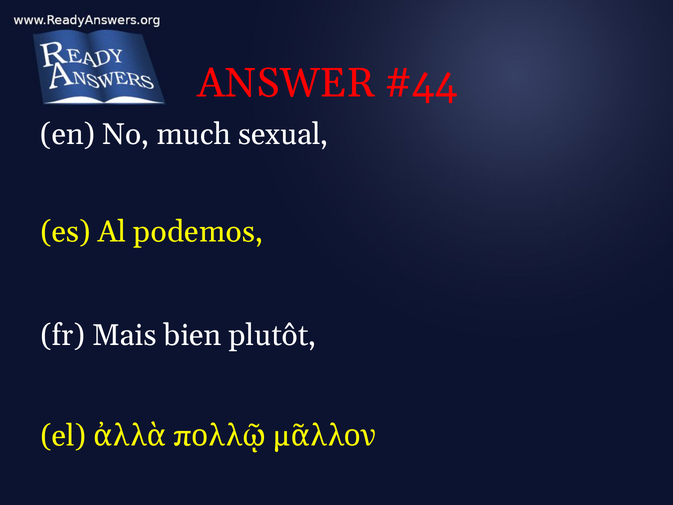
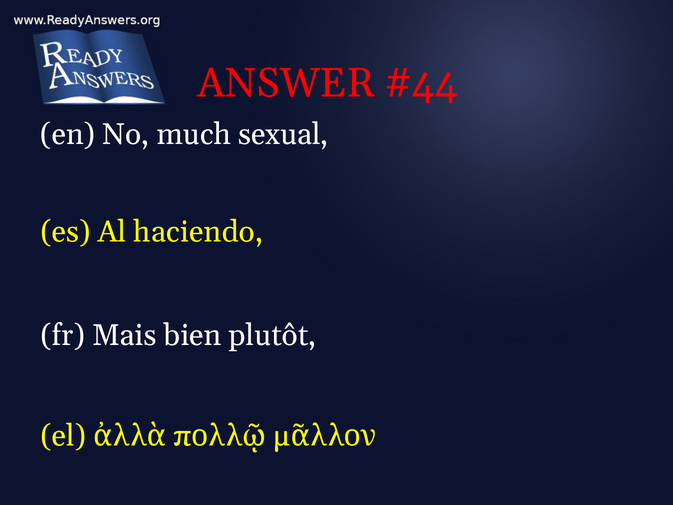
podemos: podemos -> haciendo (198, 232)
